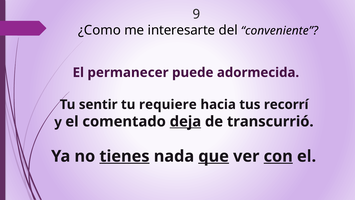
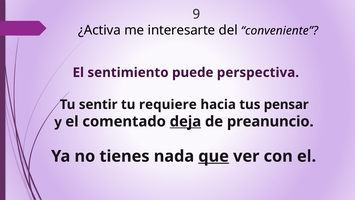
¿Como: ¿Como -> ¿Activa (100, 30)
permanecer: permanecer -> sentimiento (128, 72)
adormecida: adormecida -> perspectiva (258, 72)
recorrí: recorrí -> pensar (286, 104)
transcurrió: transcurrió -> preanuncio (270, 121)
tienes underline: present -> none (124, 156)
con underline: present -> none (278, 156)
